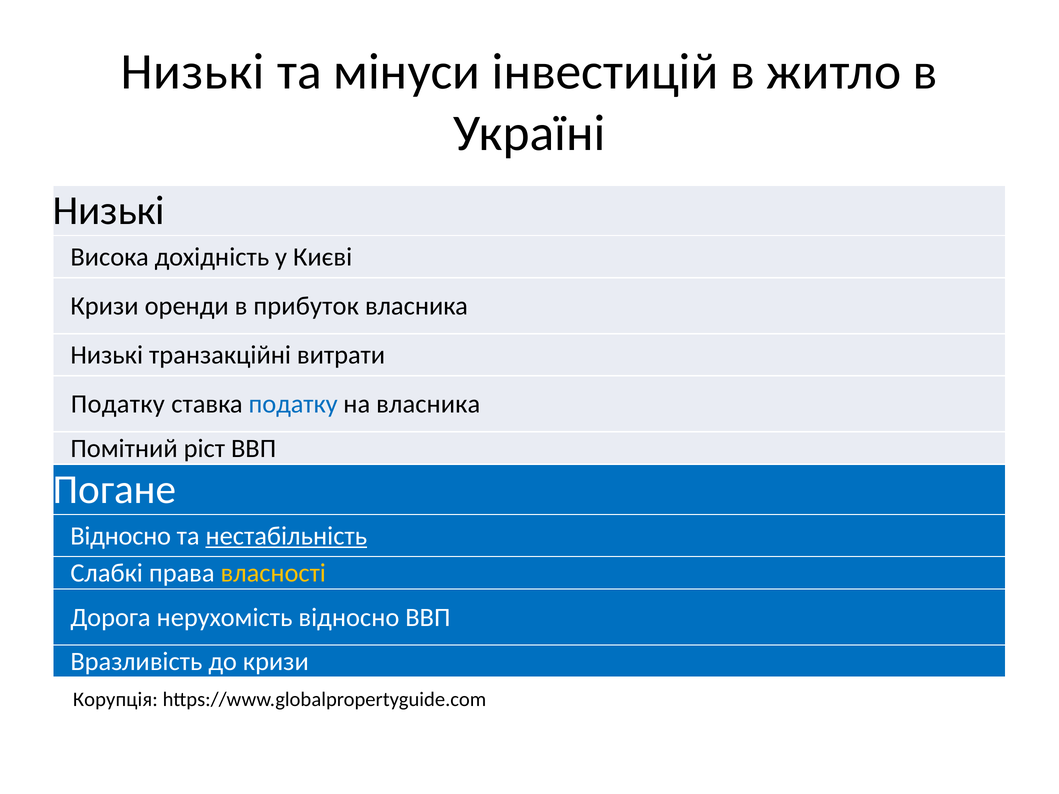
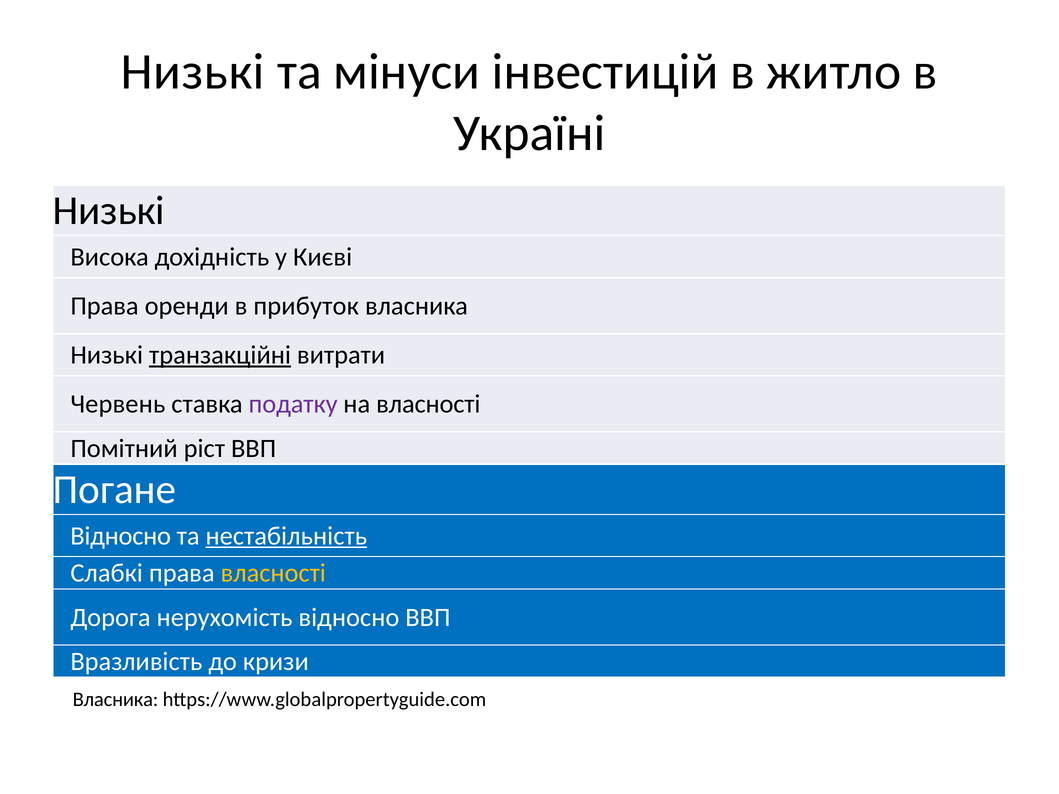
Кризи: Кризи -> Права (105, 306)
транзакційні underline: none -> present (220, 355)
Податку: Податку -> Червень (118, 404)
податку colour: blue -> purple (293, 404)
на власника: власника -> власності (428, 404)
Корупція: Корупція -> Власника (116, 700)
